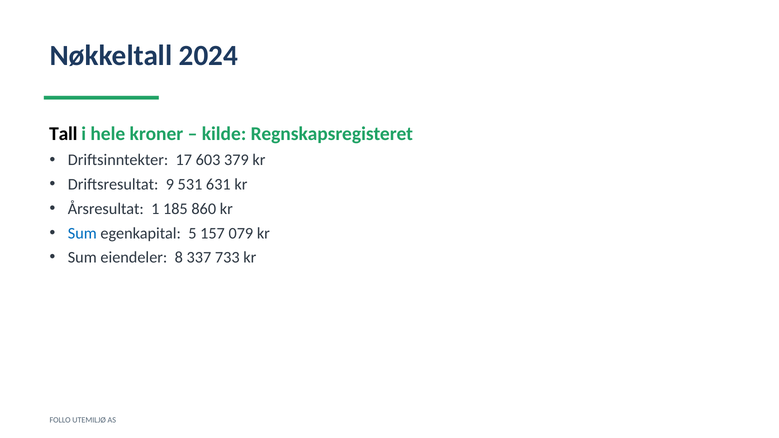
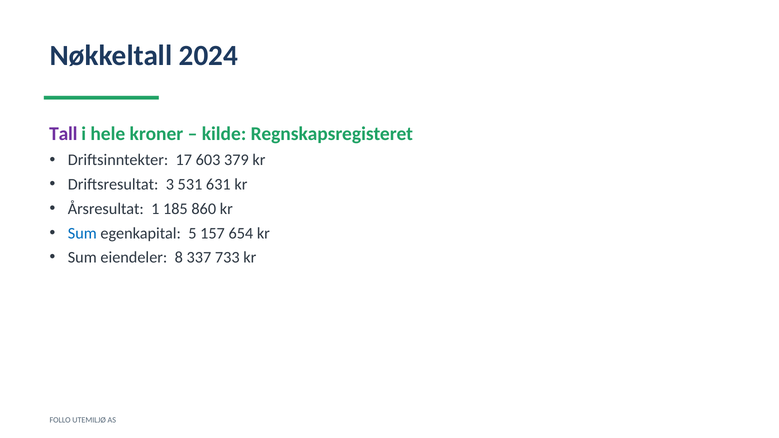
Tall colour: black -> purple (63, 134)
9: 9 -> 3 (170, 185)
079: 079 -> 654 (241, 233)
